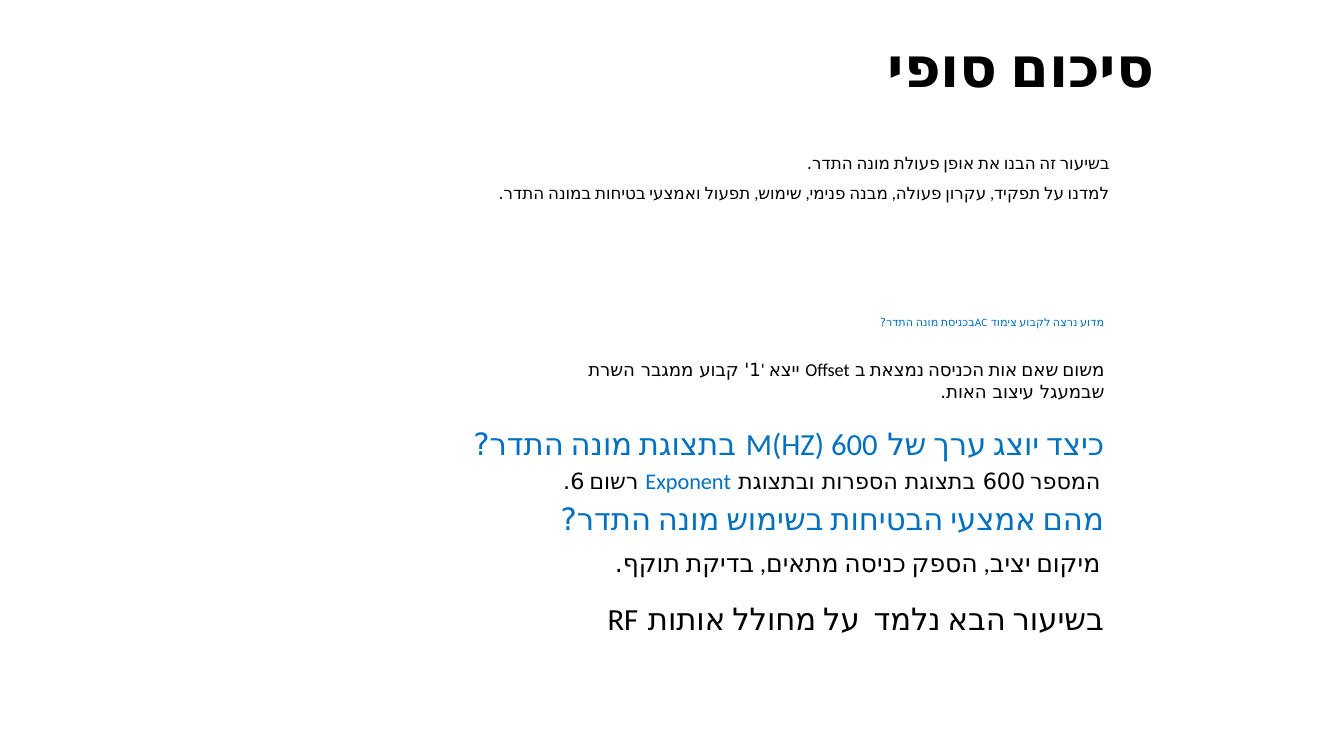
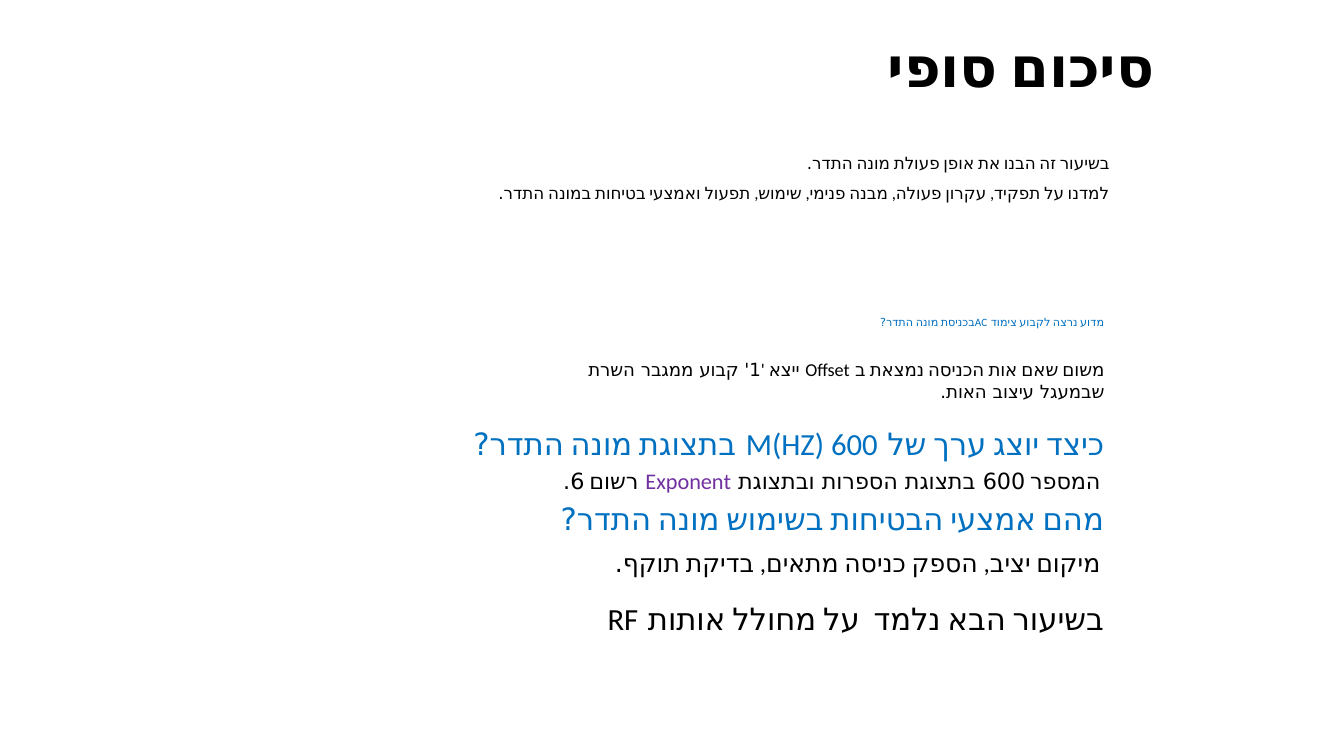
Exponent colour: blue -> purple (688, 482)
